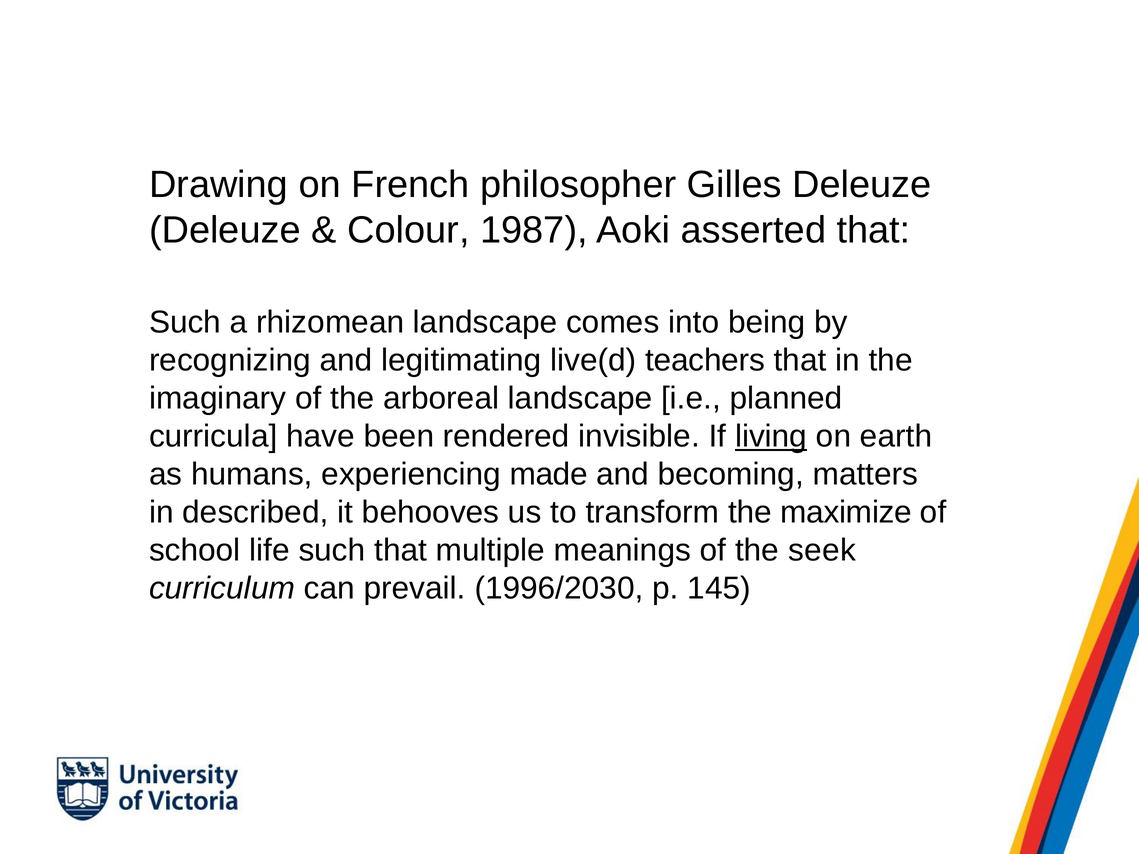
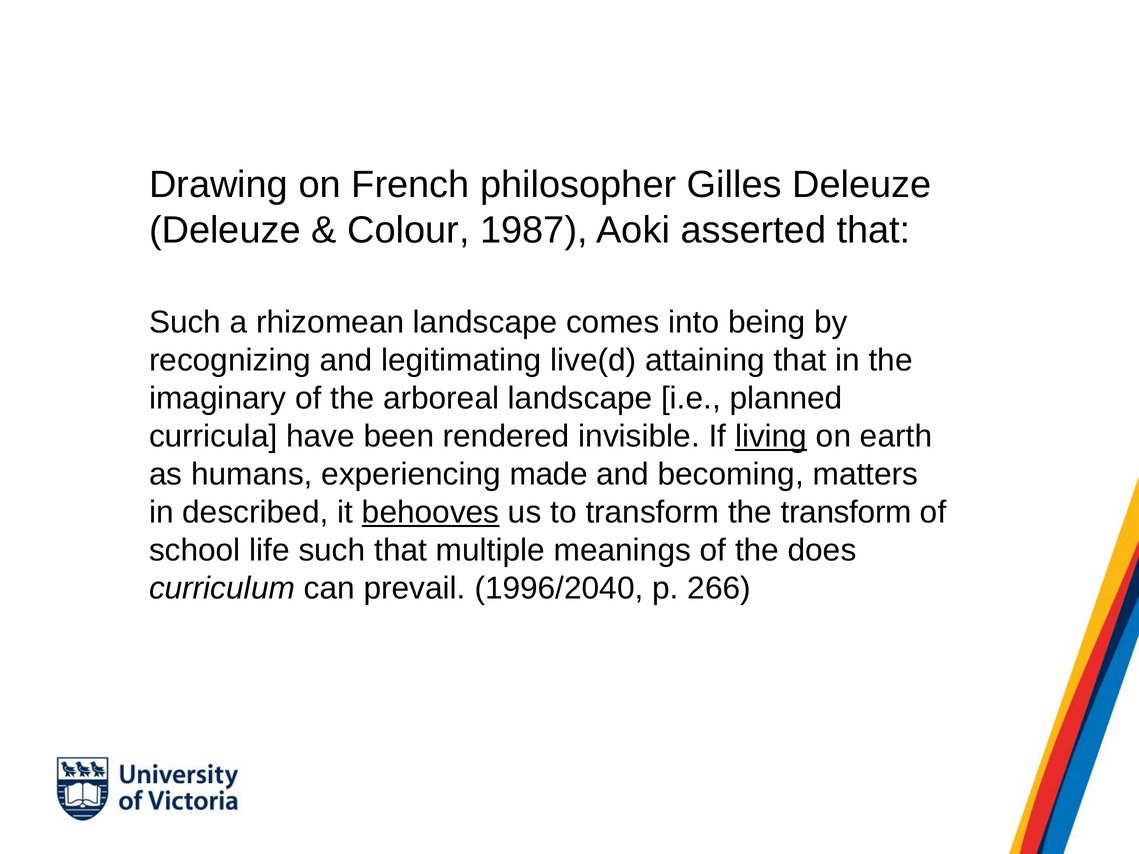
teachers: teachers -> attaining (705, 361)
behooves underline: none -> present (431, 513)
the maximize: maximize -> transform (846, 513)
seek: seek -> does (822, 551)
1996/2030: 1996/2030 -> 1996/2040 (559, 589)
145: 145 -> 266 (719, 589)
